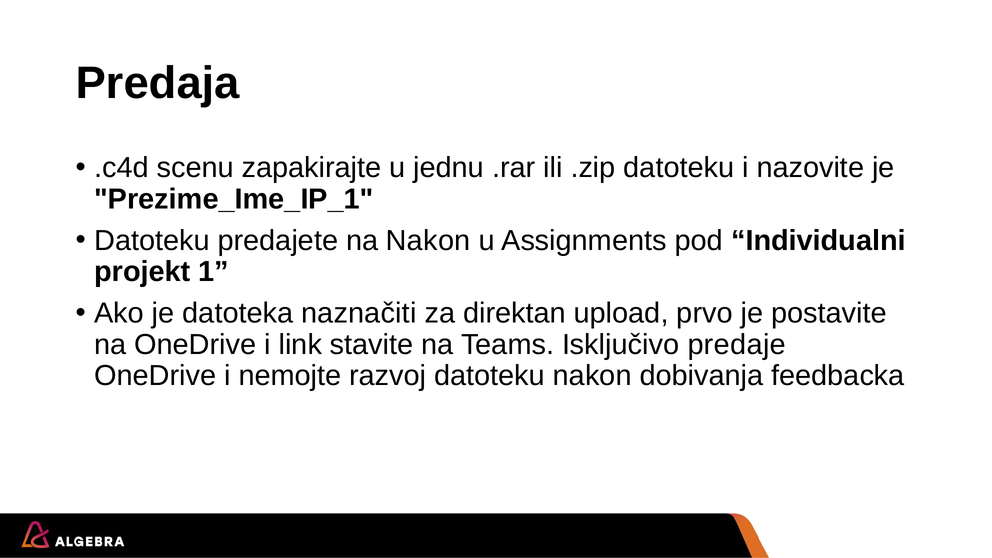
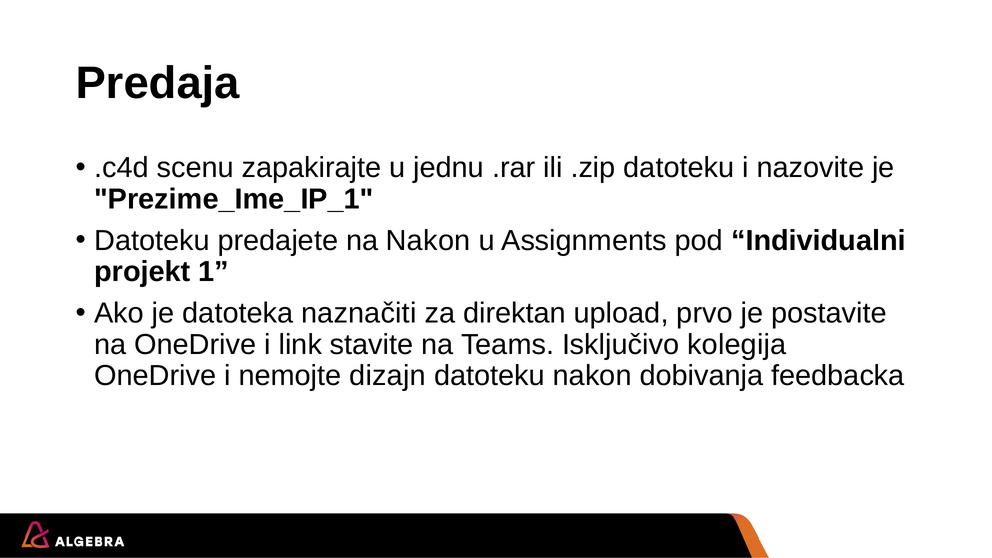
predaje: predaje -> kolegija (737, 345)
razvoj: razvoj -> dizajn (388, 376)
